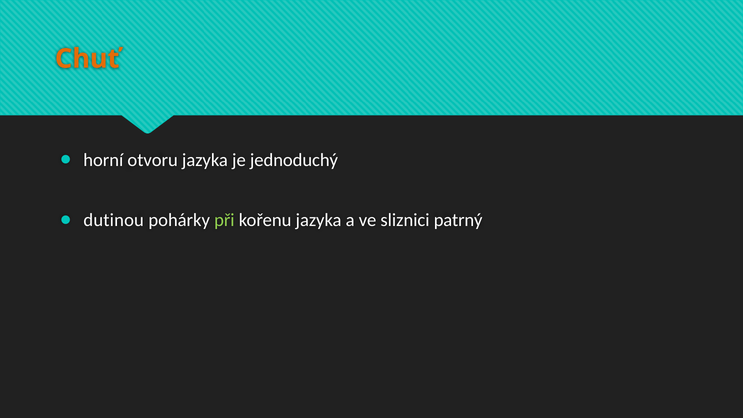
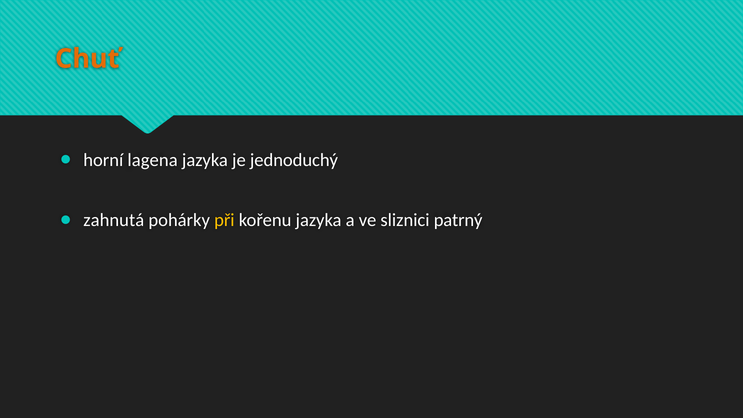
otvoru: otvoru -> lagena (153, 160)
dutinou: dutinou -> zahnutá (114, 220)
při colour: light green -> yellow (224, 220)
